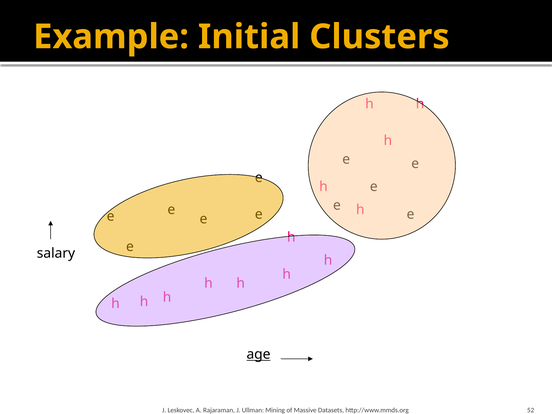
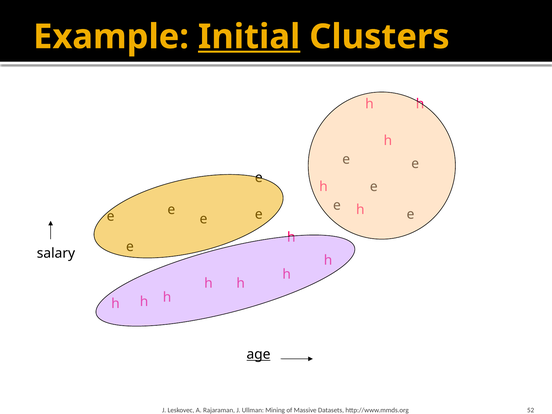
Initial underline: none -> present (249, 37)
